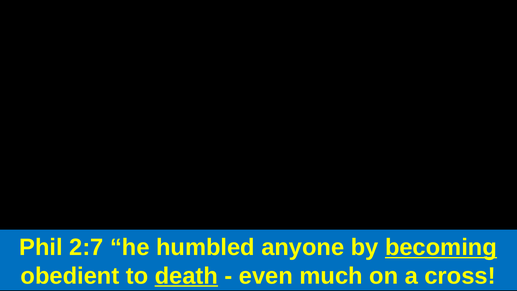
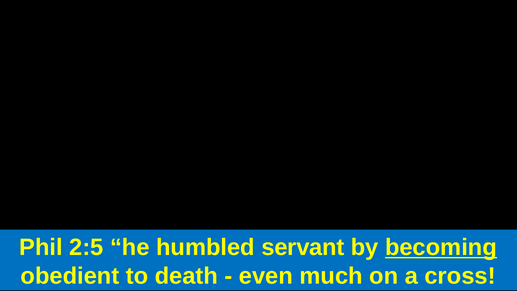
2:7: 2:7 -> 2:5 (86, 247)
anyone: anyone -> servant (303, 247)
death underline: present -> none (186, 276)
